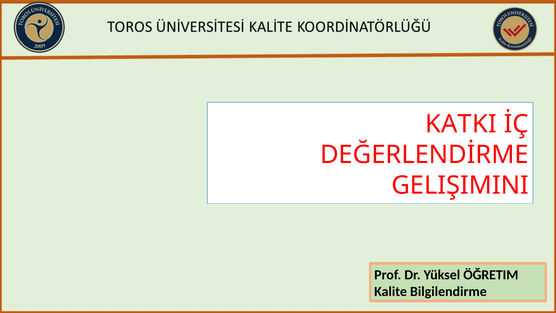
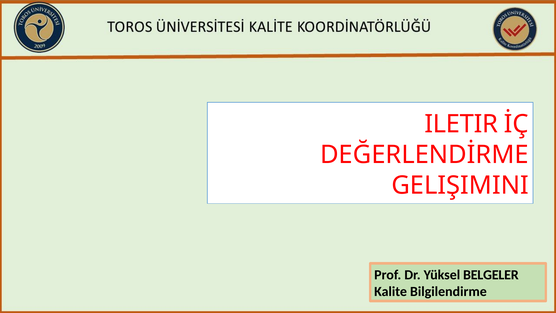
KATKI: KATKI -> ILETIR (461, 124)
ÖĞRETIM: ÖĞRETIM -> BELGELER (491, 275)
